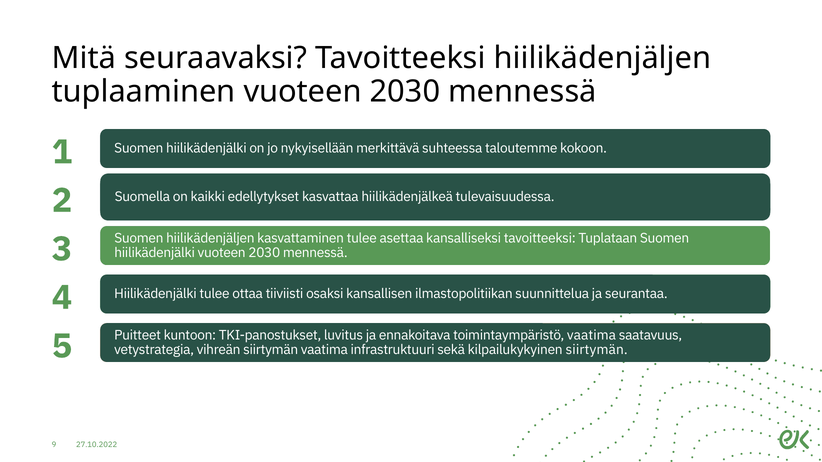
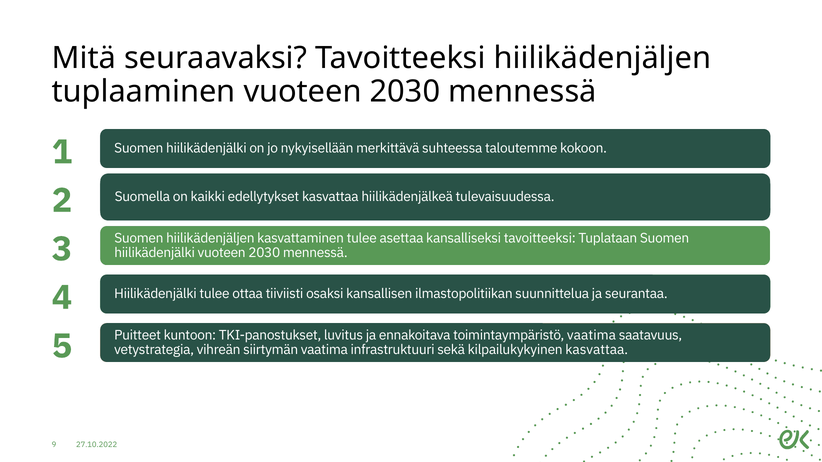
kilpailukykyinen siirtymän: siirtymän -> kasvattaa (597, 350)
